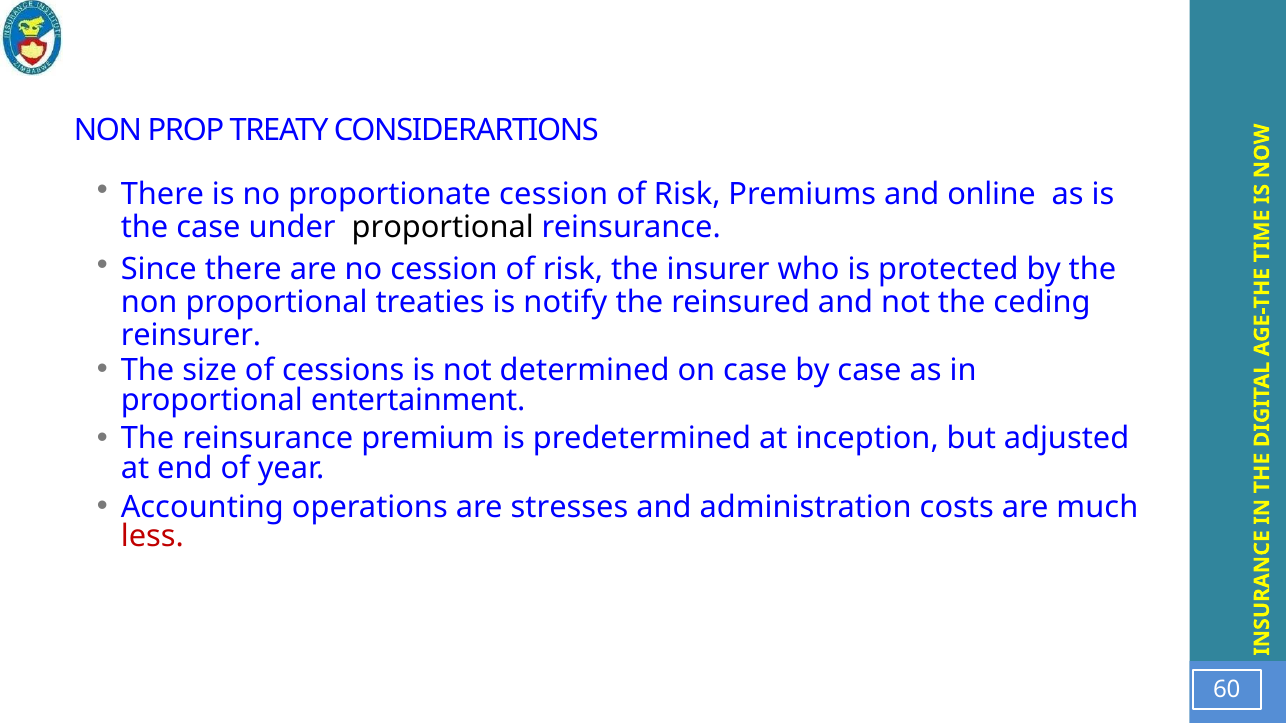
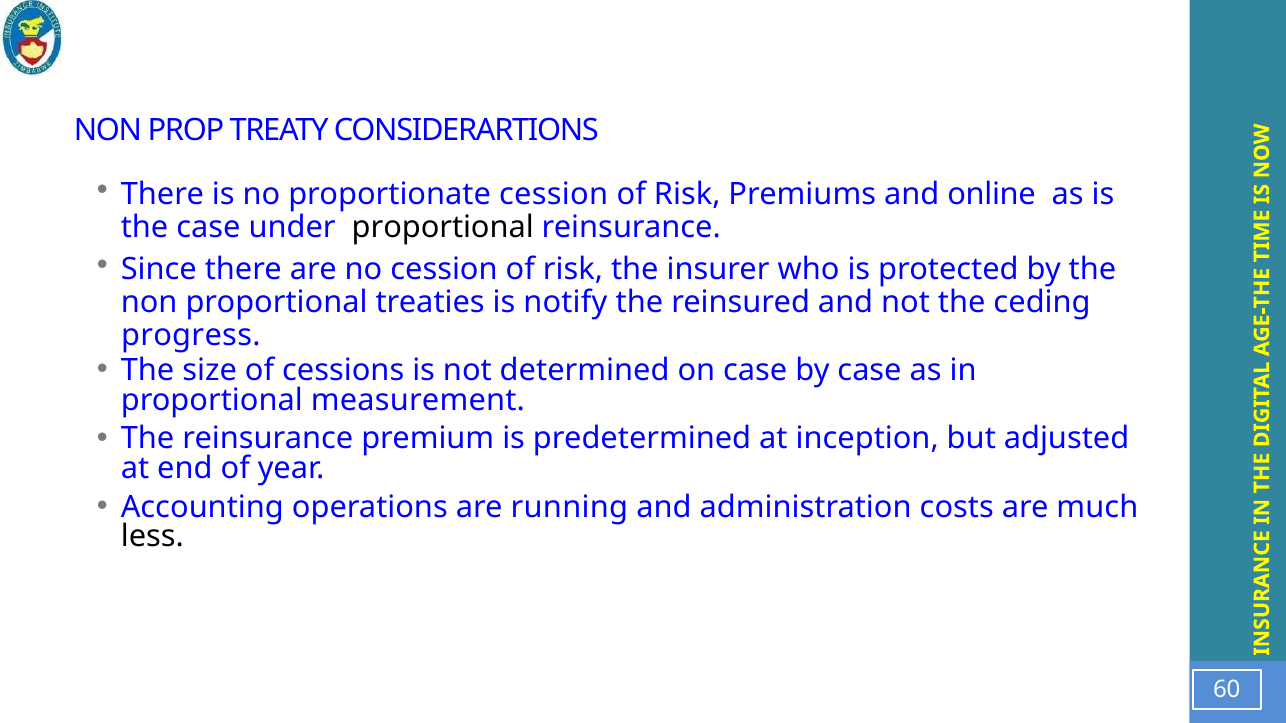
reinsurer: reinsurer -> progress (191, 336)
entertainment: entertainment -> measurement (418, 401)
stresses: stresses -> running (569, 507)
less colour: red -> black (152, 537)
